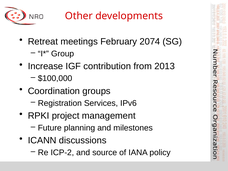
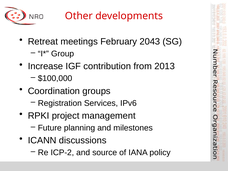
2074: 2074 -> 2043 (150, 42)
